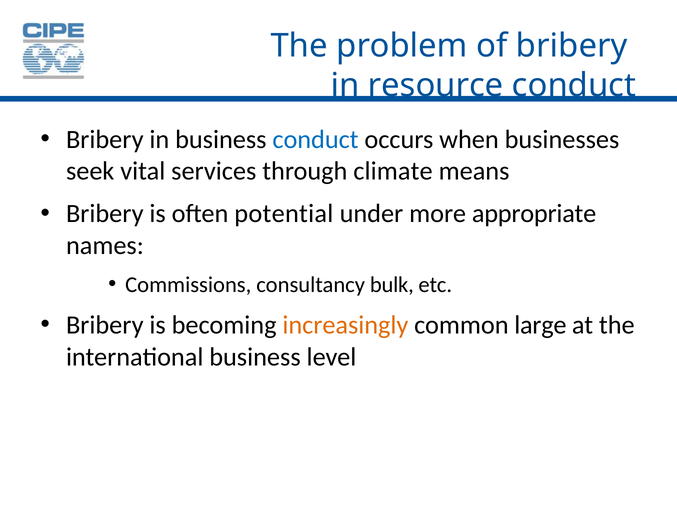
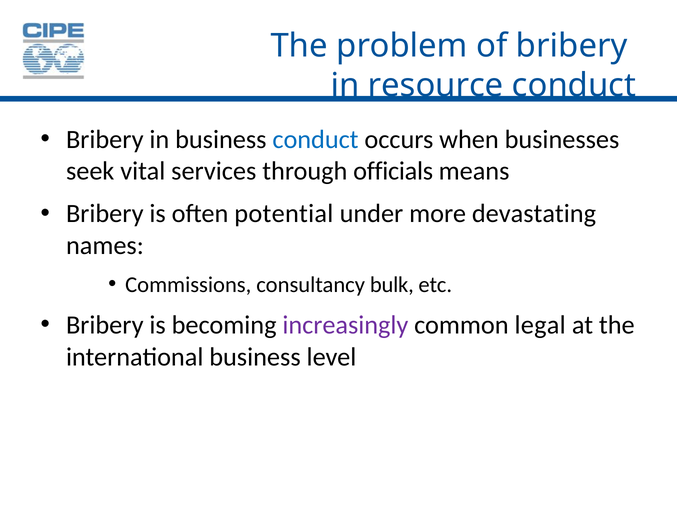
climate: climate -> officials (393, 171)
appropriate: appropriate -> devastating (534, 214)
increasingly colour: orange -> purple (345, 325)
large: large -> legal (540, 325)
